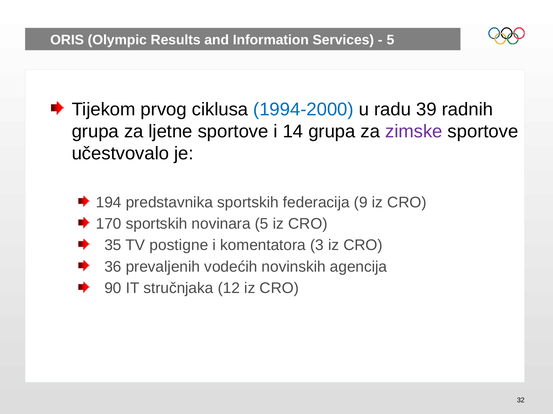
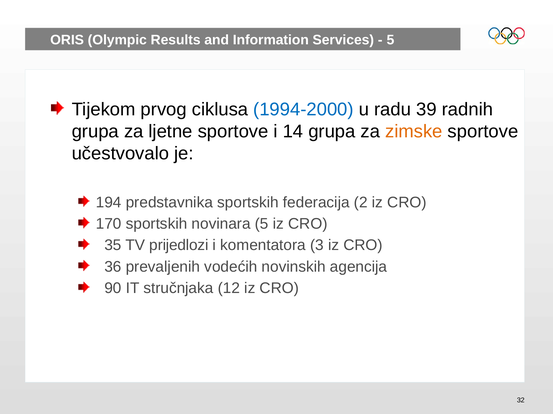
zimske colour: purple -> orange (414, 132)
9: 9 -> 2 (361, 203)
postigne: postigne -> prijedlozi (179, 246)
